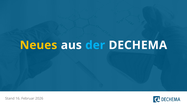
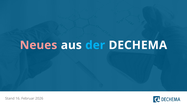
Neues colour: yellow -> pink (39, 45)
